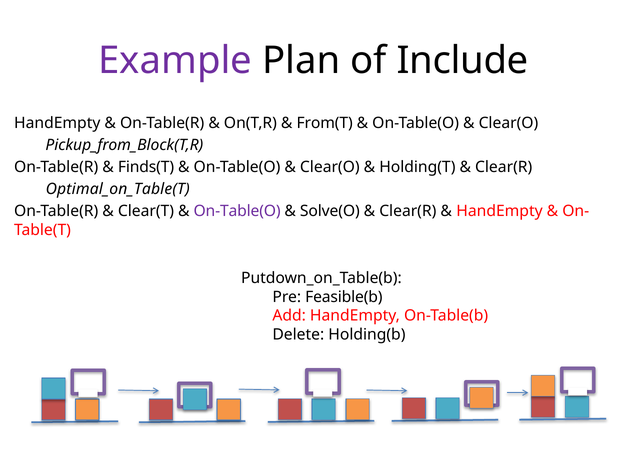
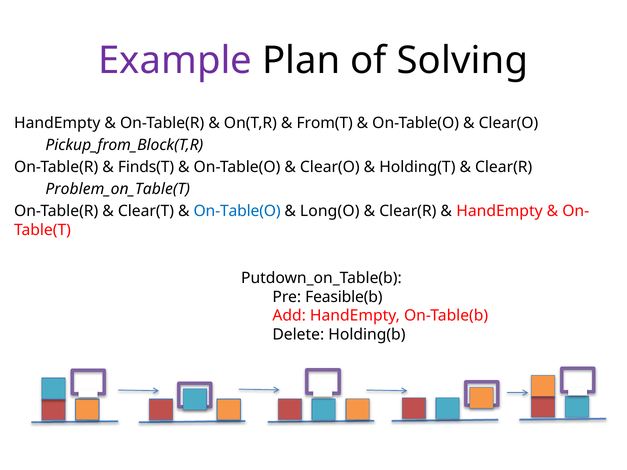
Include: Include -> Solving (462, 61)
Optimal_on_Table(T: Optimal_on_Table(T -> Problem_on_Table(T (118, 189)
On-Table(O colour: purple -> blue (237, 211)
Solve(O: Solve(O -> Long(O (330, 211)
